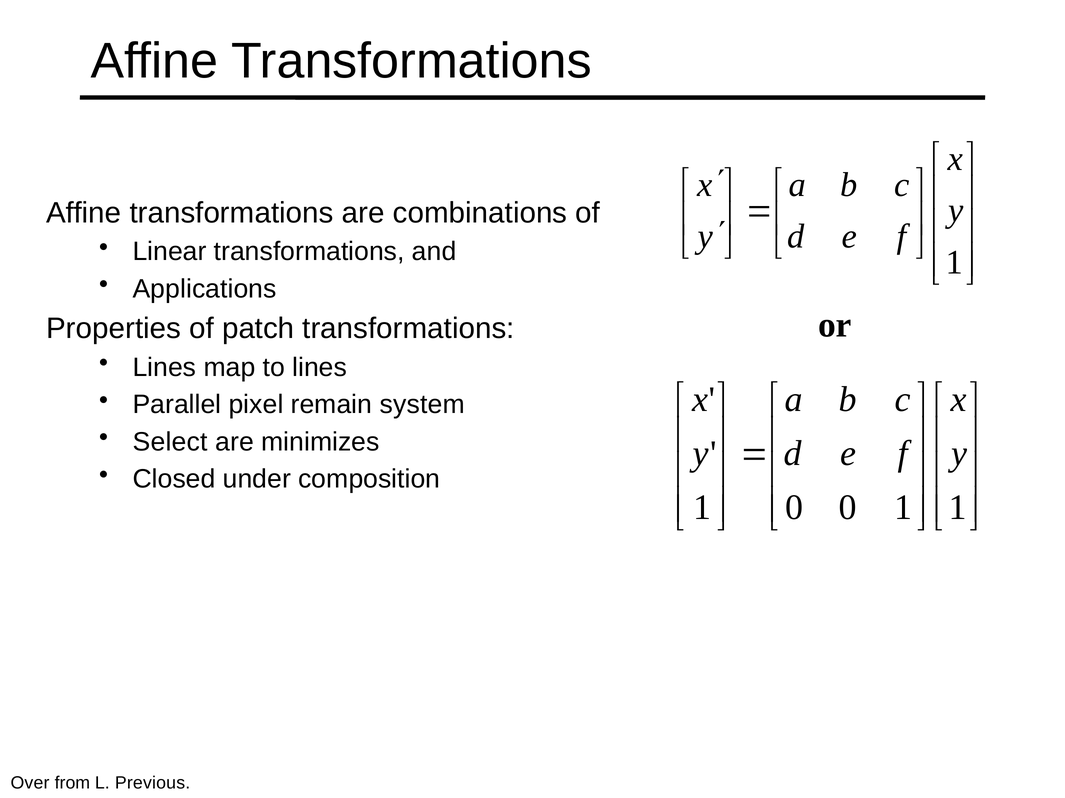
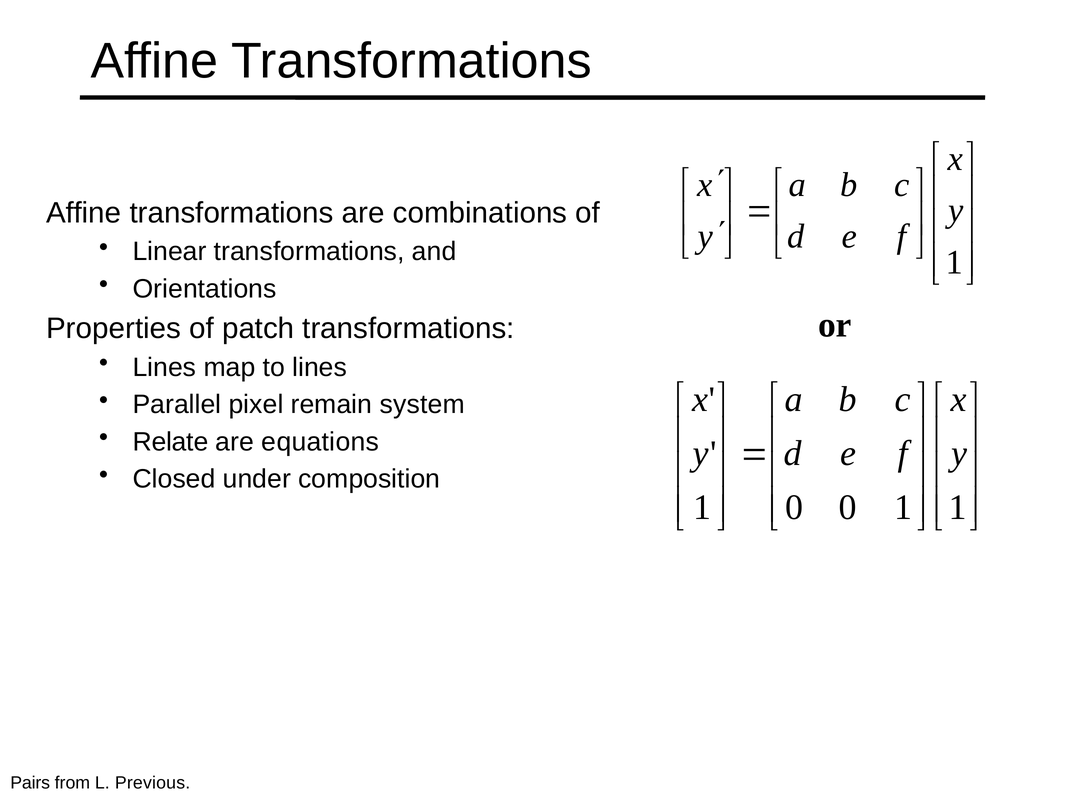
Applications: Applications -> Orientations (205, 289)
Select: Select -> Relate (171, 442)
minimizes: minimizes -> equations (320, 442)
Over: Over -> Pairs (30, 784)
